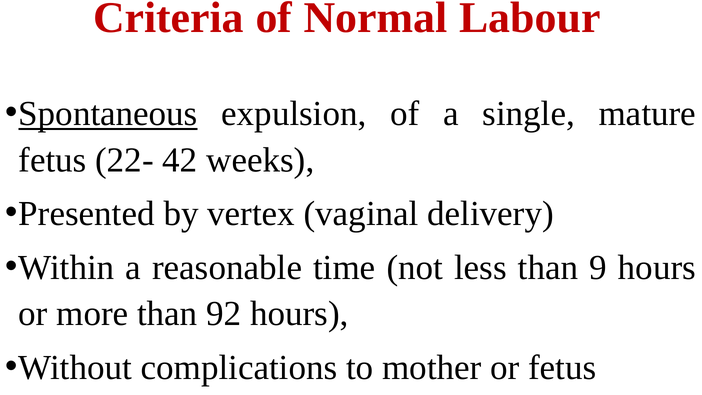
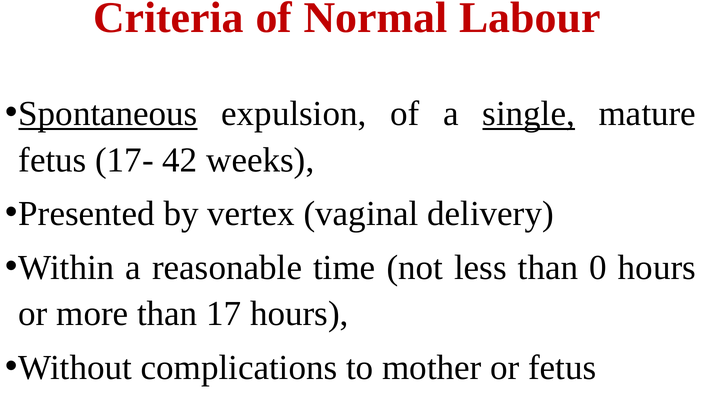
single underline: none -> present (529, 114)
22-: 22- -> 17- (125, 160)
9: 9 -> 0 (598, 267)
92: 92 -> 17 (224, 314)
